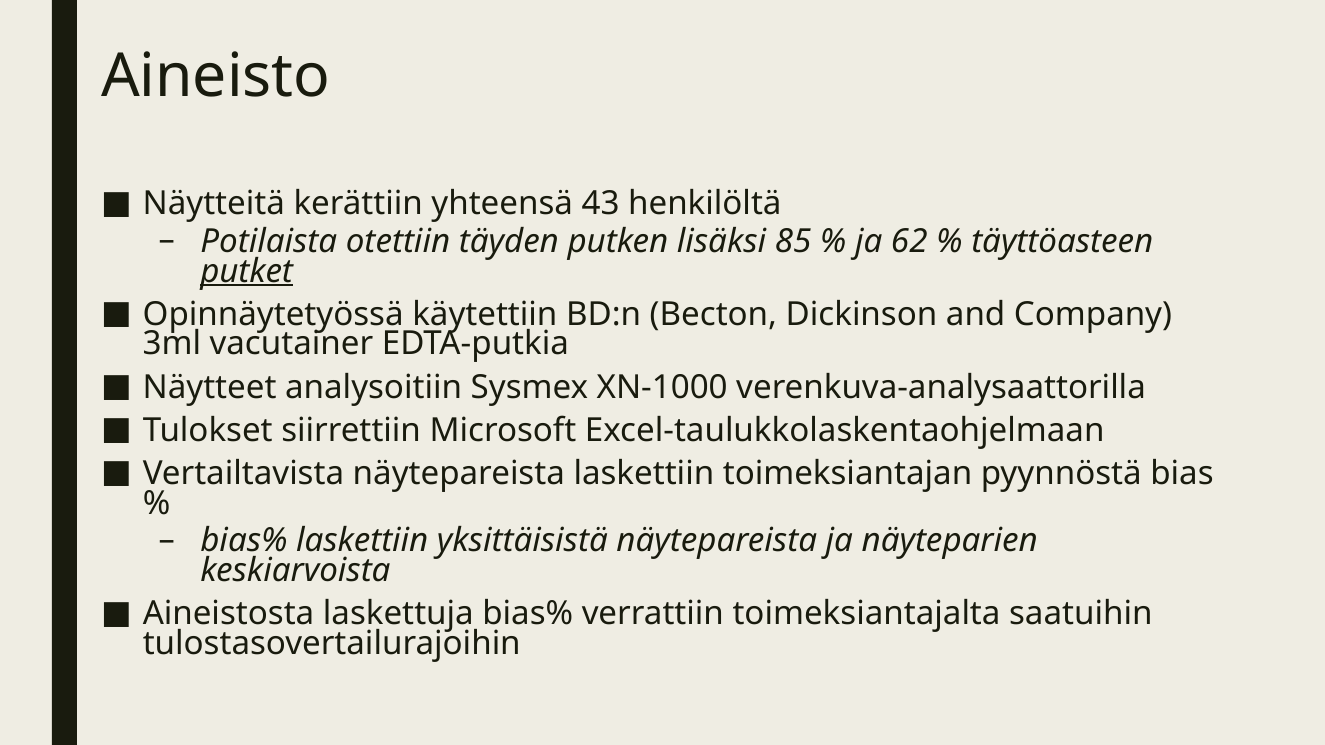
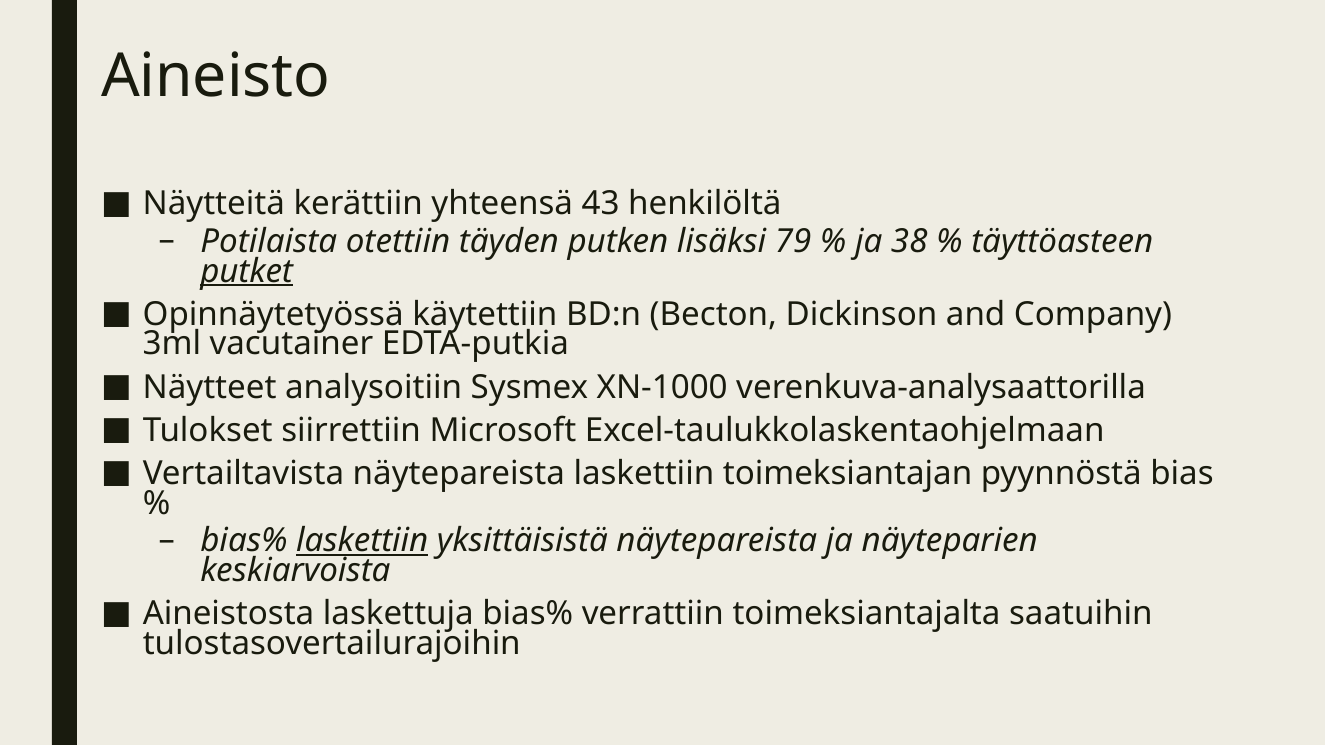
85: 85 -> 79 (793, 241)
62: 62 -> 38 (909, 241)
laskettiin underline: none -> present (362, 541)
